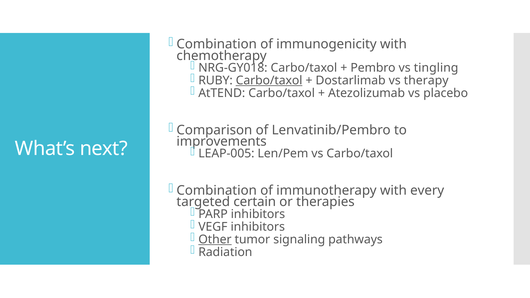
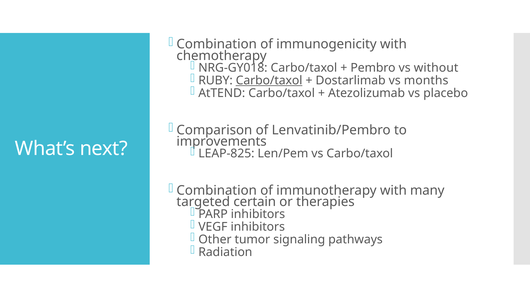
tingling: tingling -> without (436, 68)
therapy: therapy -> months (426, 81)
LEAP-005: LEAP-005 -> LEAP-825 (226, 154)
every: every -> many (427, 191)
Other underline: present -> none (215, 240)
